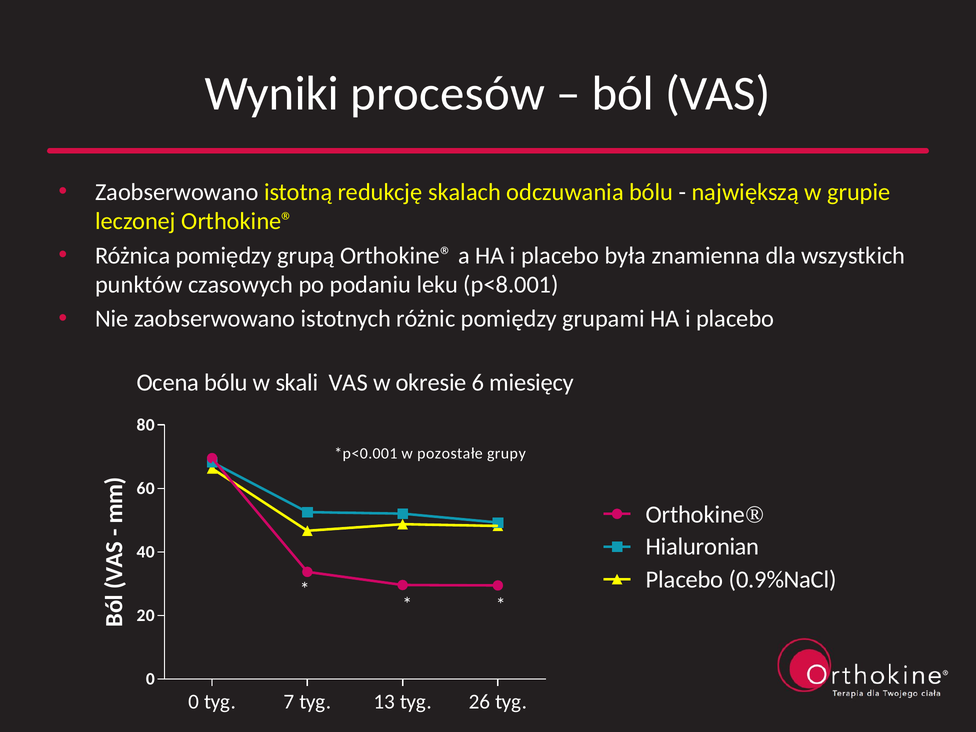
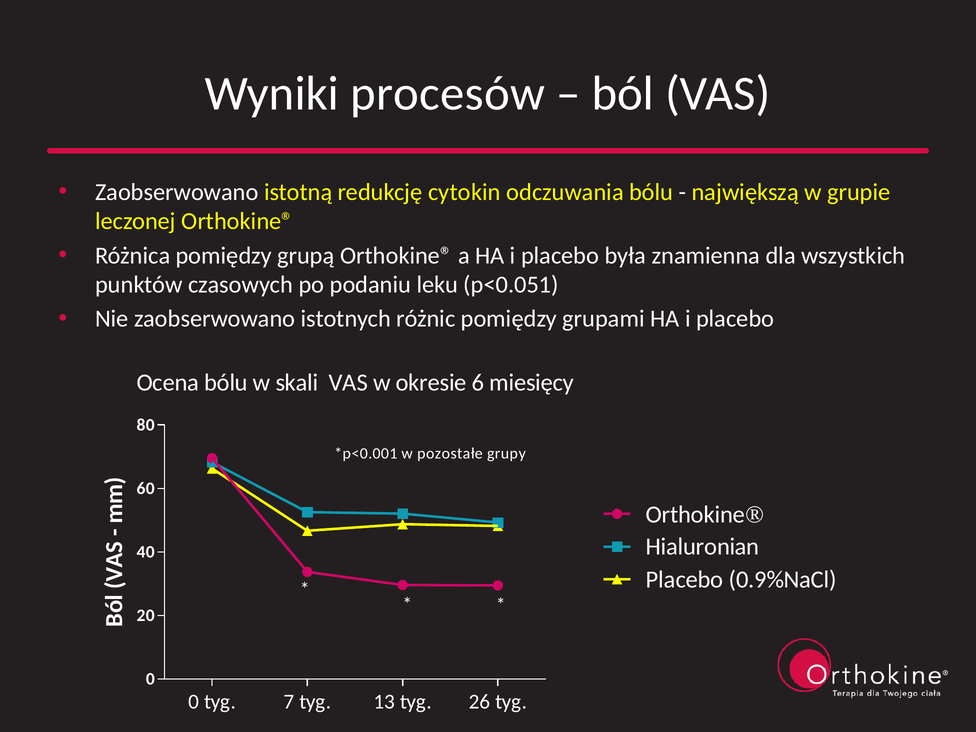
skalach: skalach -> cytokin (464, 192)
p<8.001: p<8.001 -> p<0.051 (511, 285)
